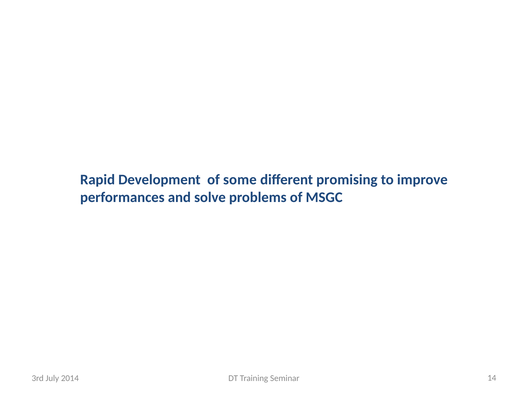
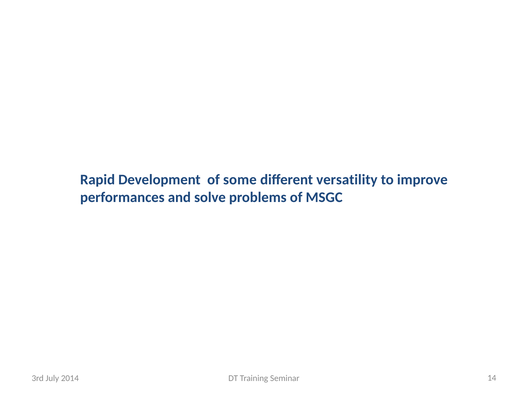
promising: promising -> versatility (347, 180)
